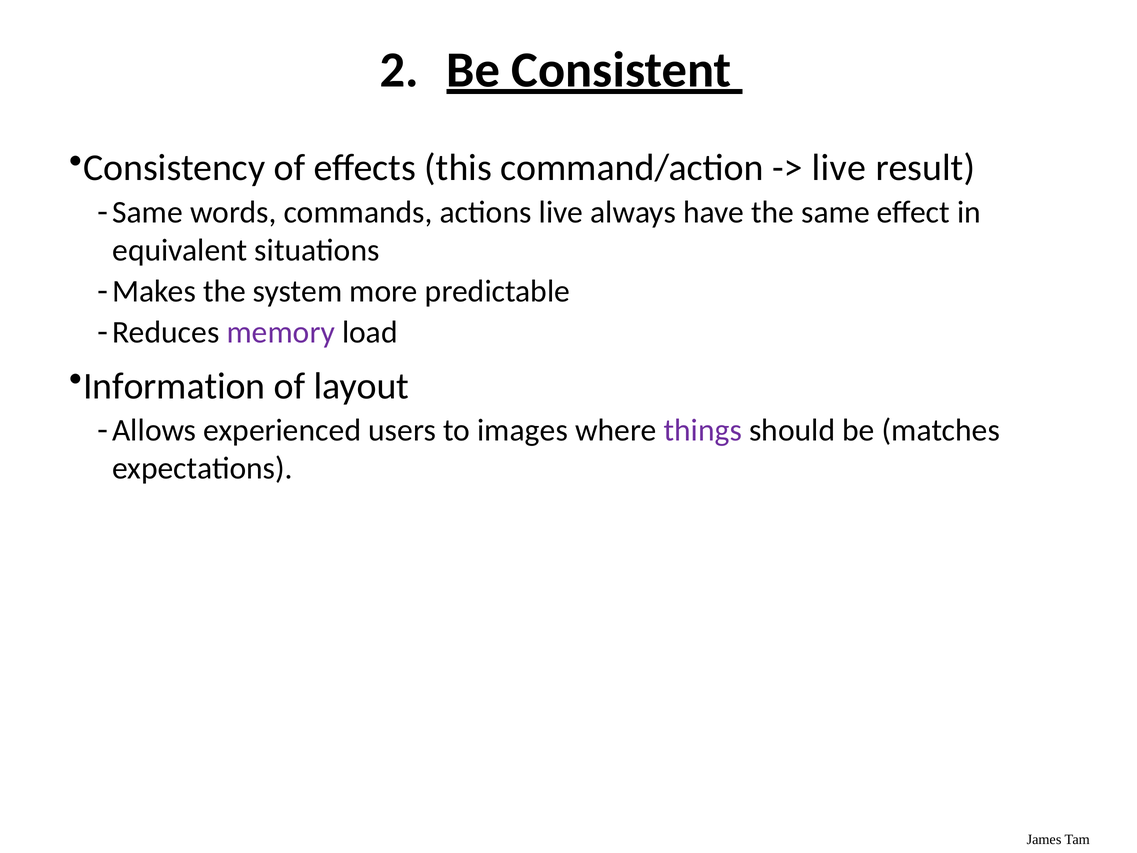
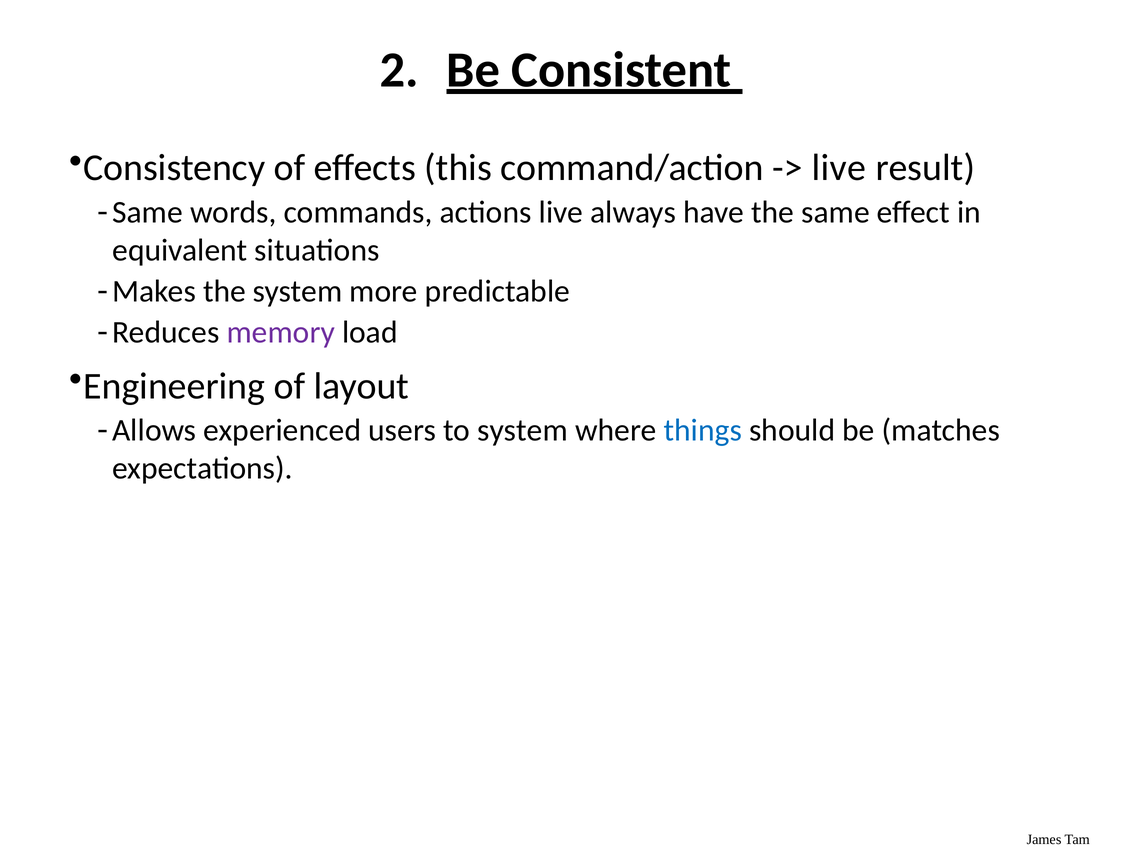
Information: Information -> Engineering (174, 386)
to images: images -> system (523, 430)
things colour: purple -> blue (703, 430)
